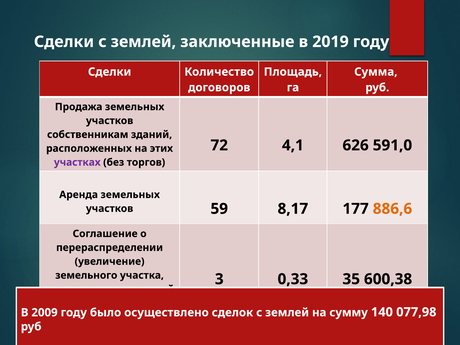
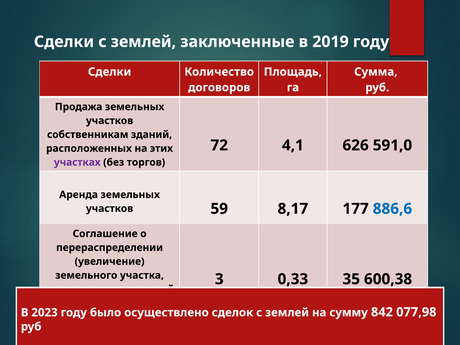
886,6 colour: orange -> blue (392, 209)
2009: 2009 -> 2023 (45, 313)
140: 140 -> 842 (382, 312)
